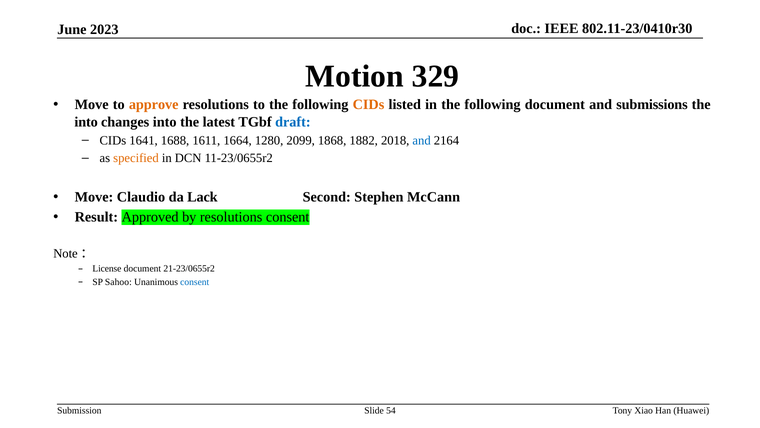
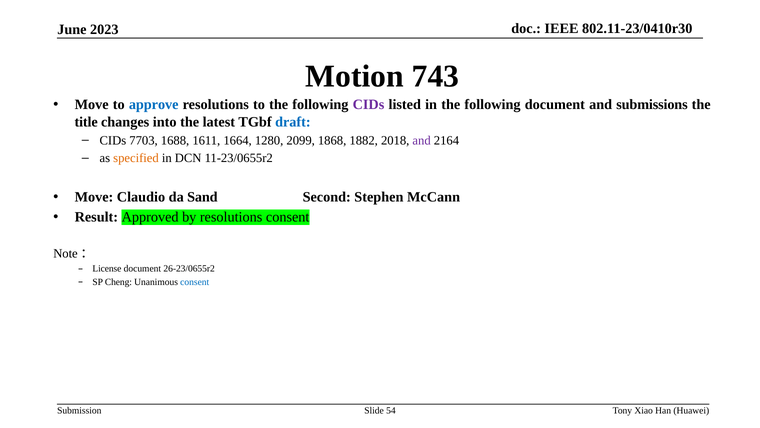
329: 329 -> 743 (435, 76)
approve colour: orange -> blue (154, 105)
CIDs colour: orange -> purple (368, 105)
into: into -> title (86, 122)
1641: 1641 -> 7703 (144, 140)
and colour: blue -> purple (422, 140)
Lack: Lack -> Sand (202, 197)
21-23/0655r2: 21-23/0655r2 -> 26-23/0655r2 (189, 268)
Sahoo: Sahoo -> Cheng (118, 282)
